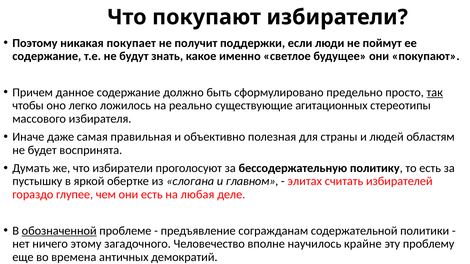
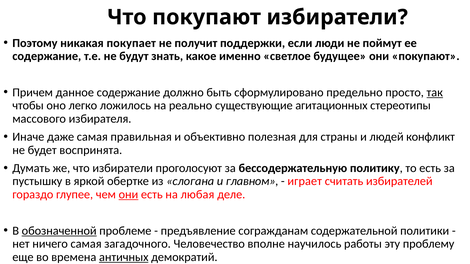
областям: областям -> конфликт (431, 137)
элитах: элитах -> играет (305, 182)
они underline: none -> present (128, 195)
ничего этому: этому -> самая (86, 244)
крайне: крайне -> работы (363, 244)
античных underline: none -> present (124, 257)
